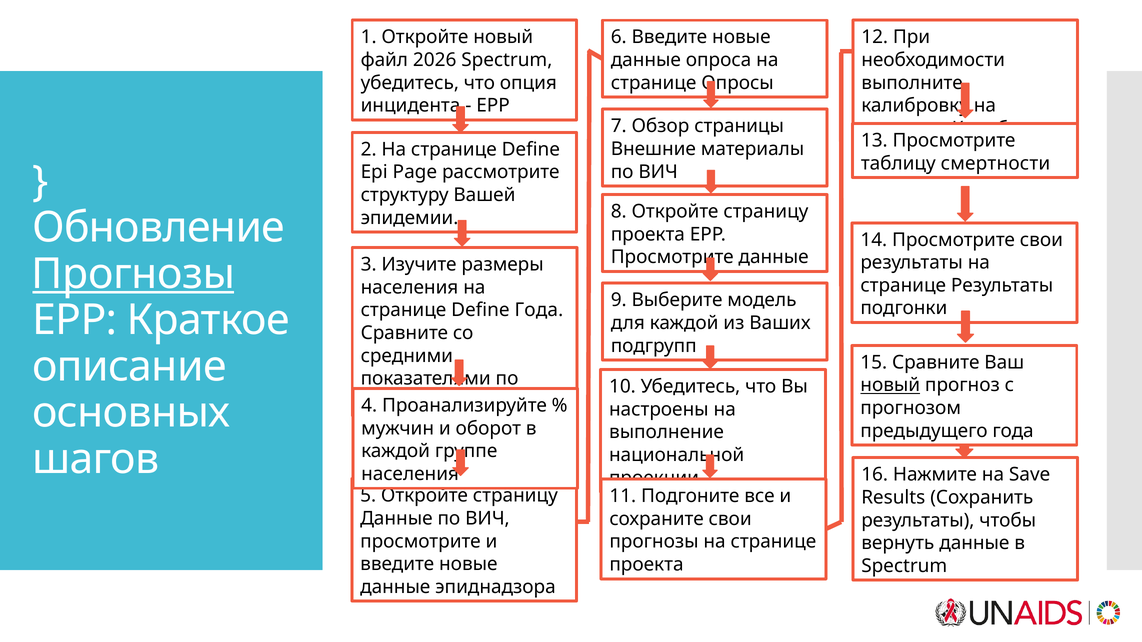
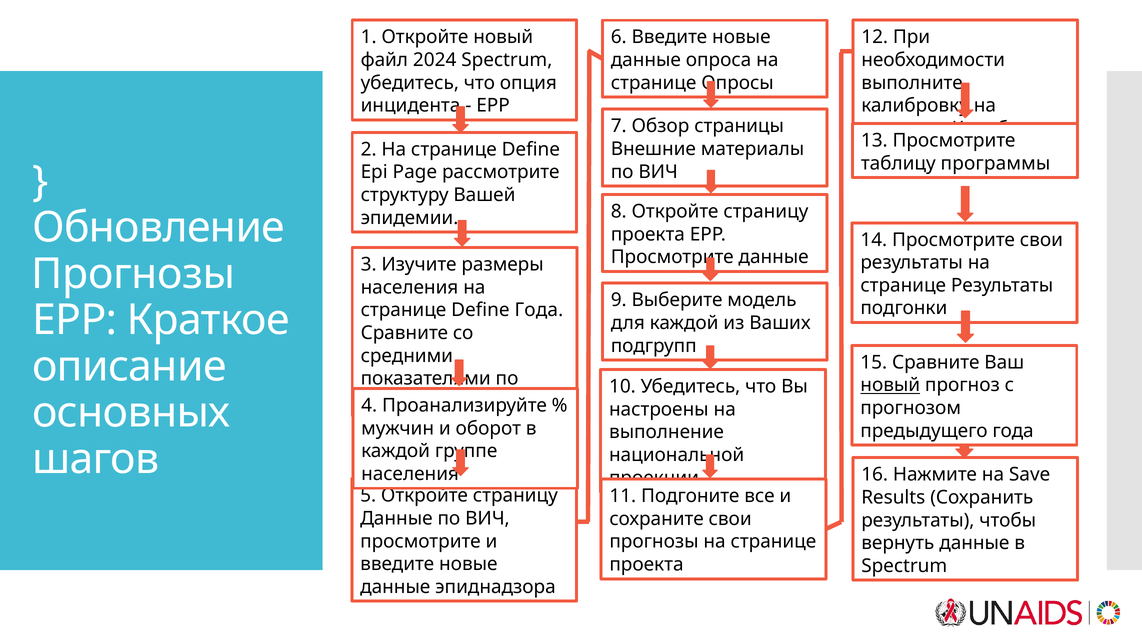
2026: 2026 -> 2024 (435, 60)
смертности: смертности -> программы (995, 163)
Прогнозы underline: present -> none (133, 274)
